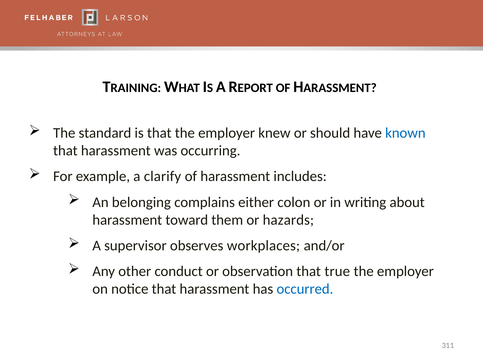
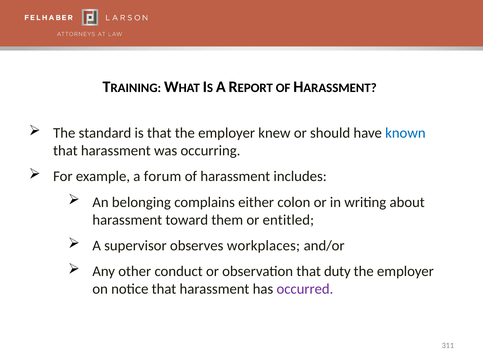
clarify: clarify -> forum (163, 177)
hazards: hazards -> entitled (288, 220)
true: true -> duty (337, 272)
occurred colour: blue -> purple (305, 289)
